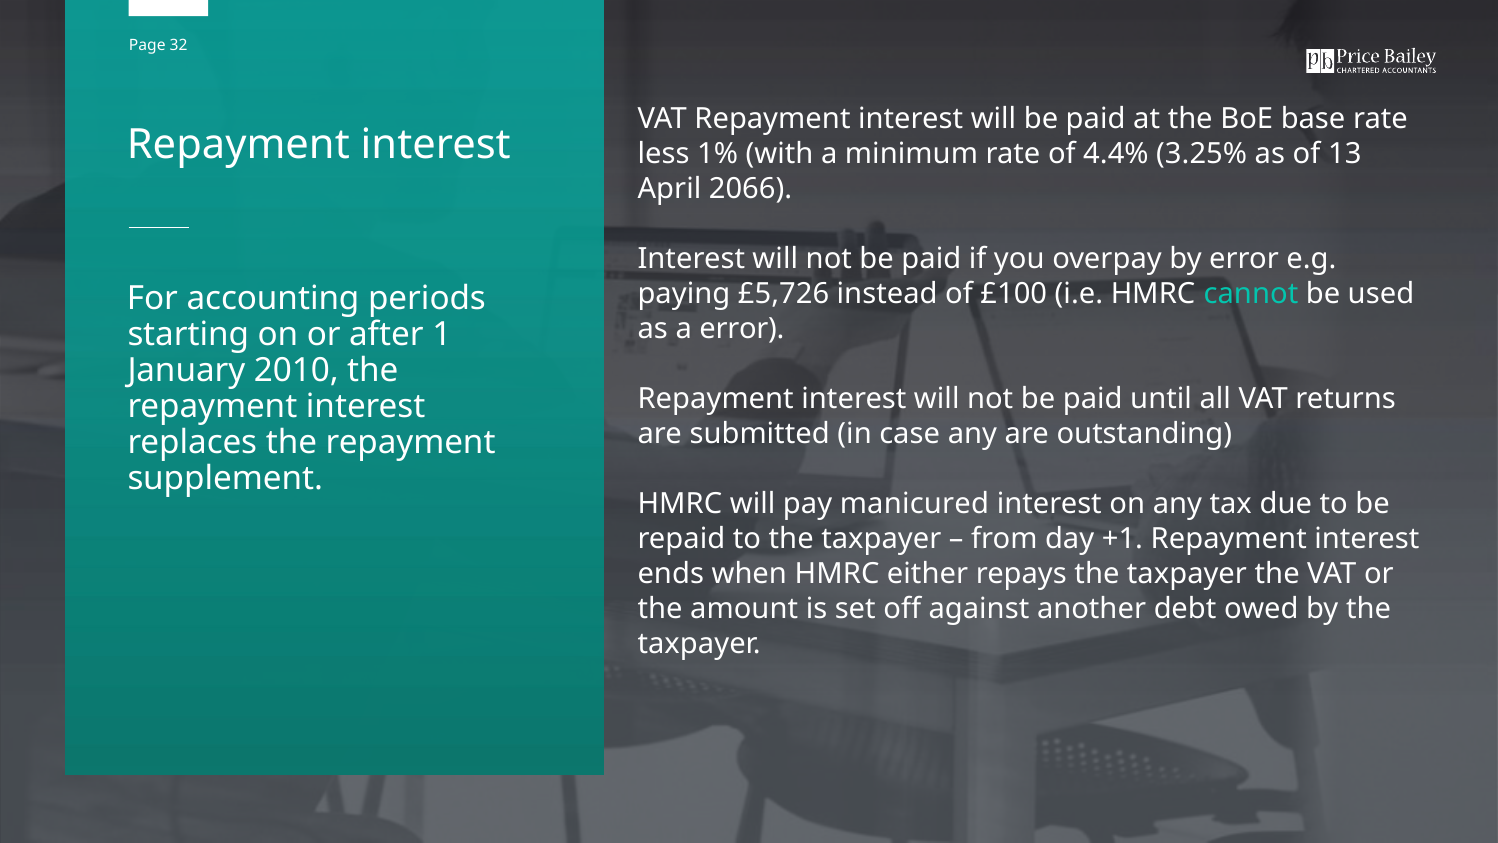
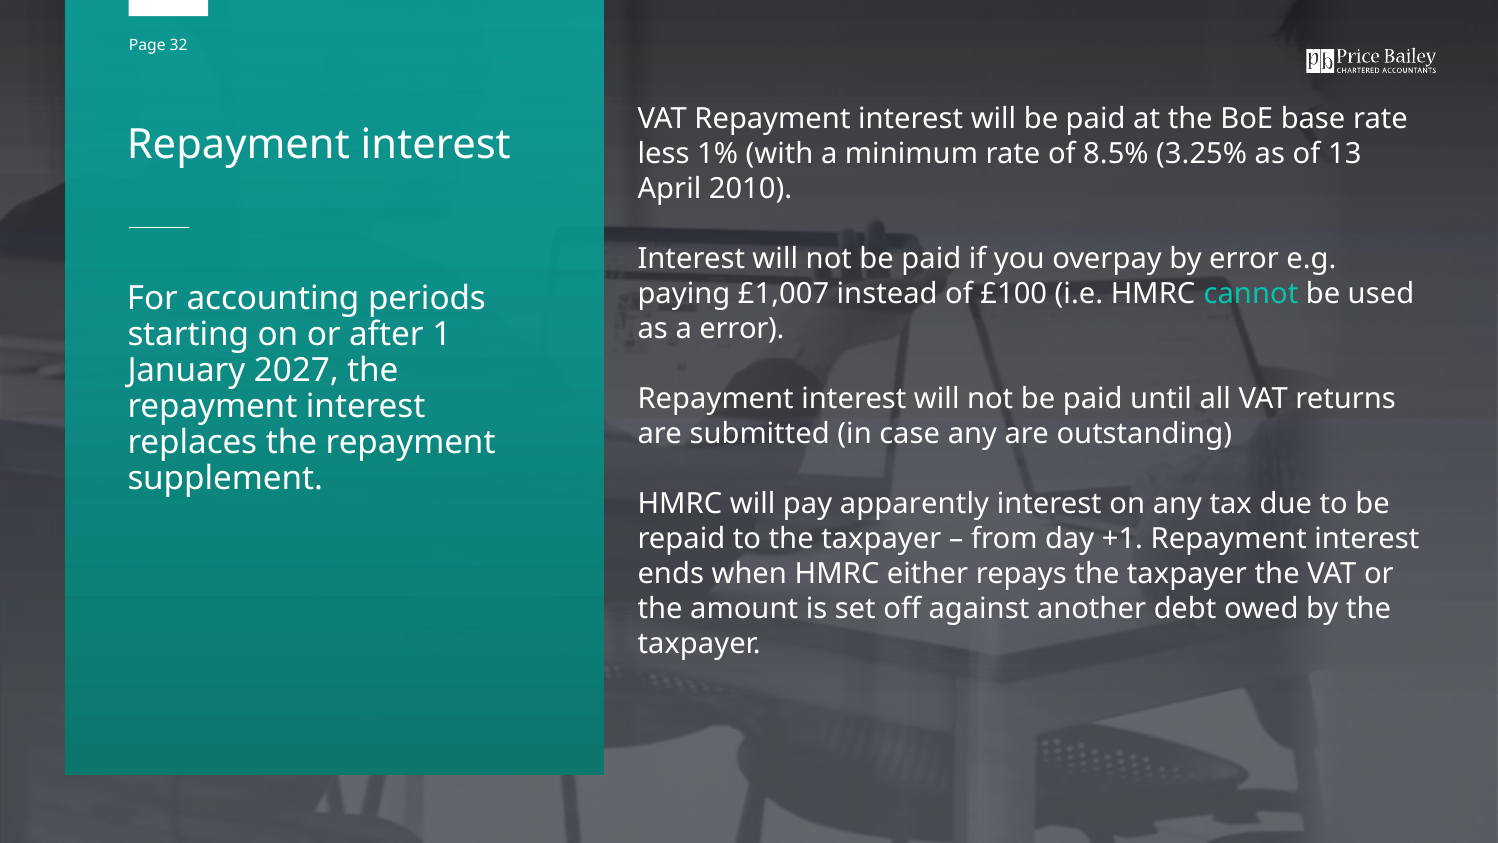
4.4%: 4.4% -> 8.5% (1116, 154)
2066: 2066 -> 2010 (751, 189)
£5,726: £5,726 -> £1,007 (784, 294)
2010: 2010 -> 2027 (296, 370)
manicured: manicured -> apparently (914, 504)
